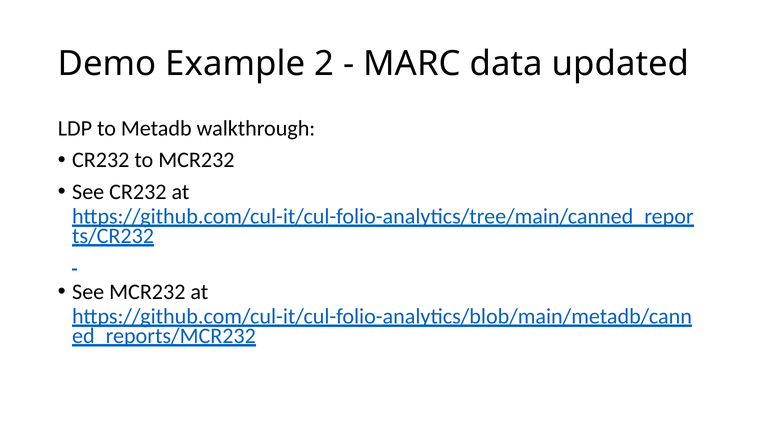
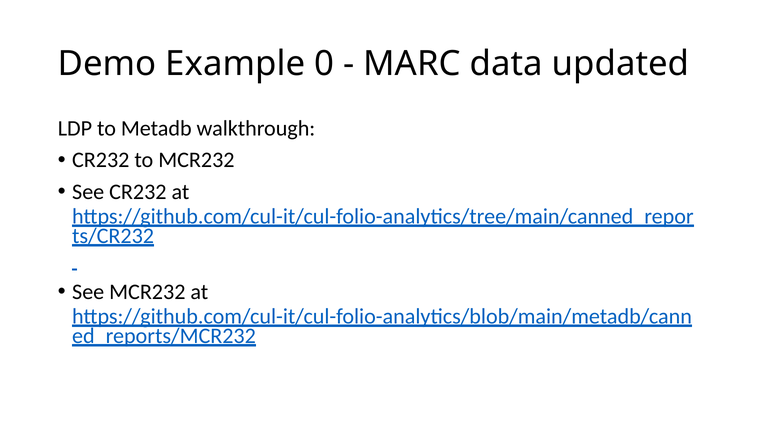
2: 2 -> 0 (324, 64)
